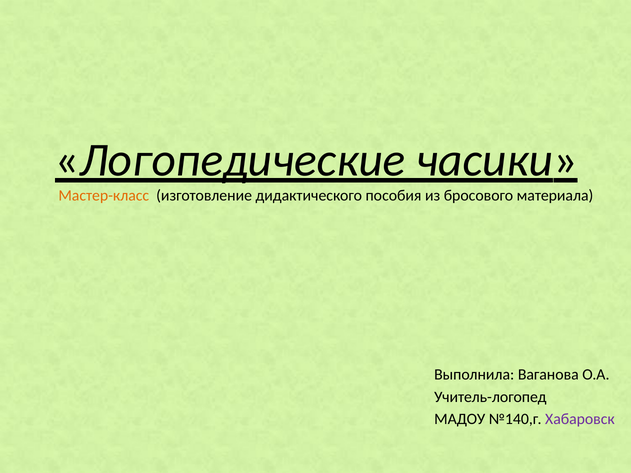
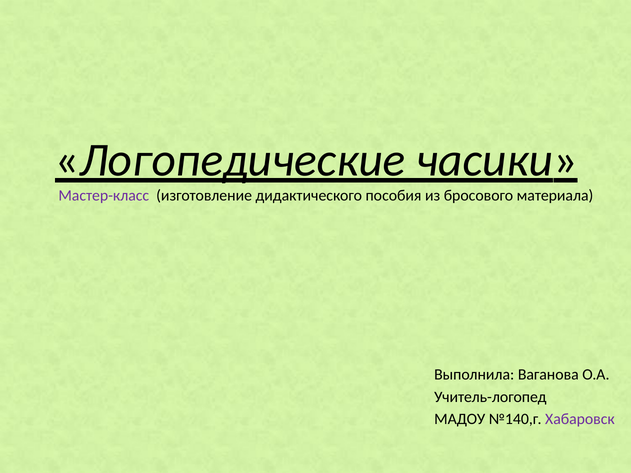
Мастер-класс colour: orange -> purple (104, 196)
